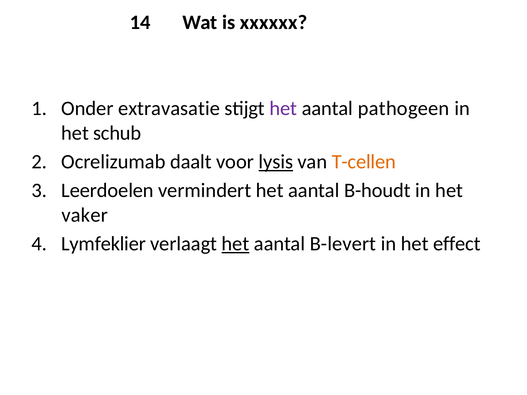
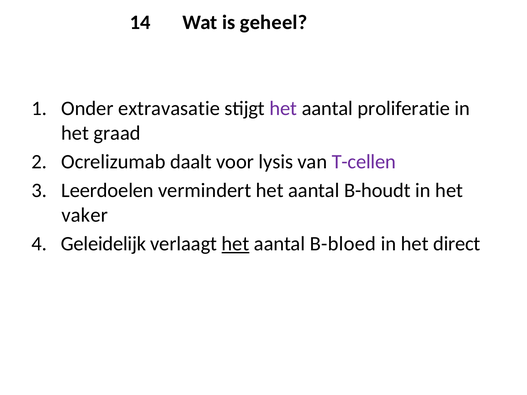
xxxxxx: xxxxxx -> geheel (274, 23)
pathogeen: pathogeen -> proliferatie (404, 109)
schub: schub -> graad (117, 133)
lysis underline: present -> none (276, 162)
T-cellen colour: orange -> purple (364, 162)
Lymfeklier: Lymfeklier -> Geleidelijk (103, 244)
B-levert: B-levert -> B-bloed (343, 244)
effect: effect -> direct (457, 244)
